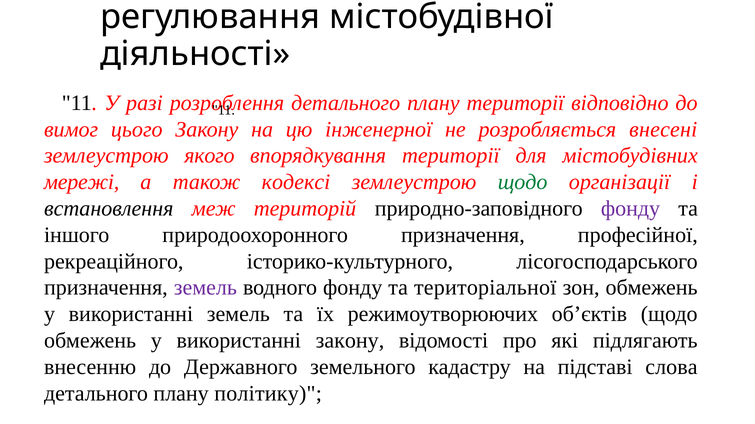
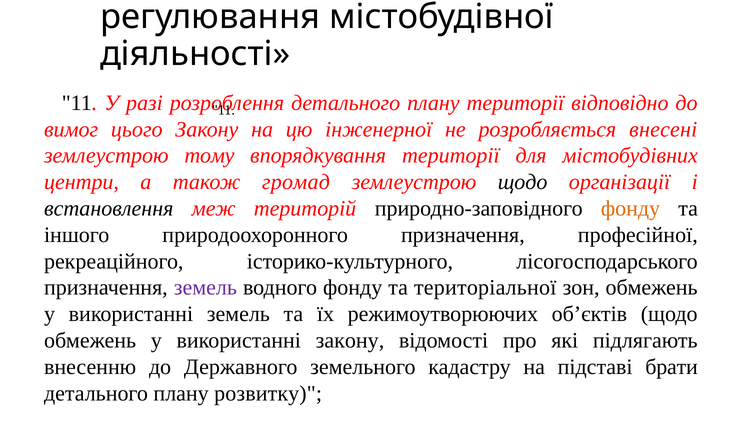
якого: якого -> тому (209, 156)
мережі: мережі -> центри (82, 182)
кодексі: кодексі -> громад (296, 182)
щодо colour: green -> black (523, 182)
фонду colour: purple -> orange (631, 209)
слова: слова -> брати (672, 367)
політику: політику -> розвитку (268, 394)
